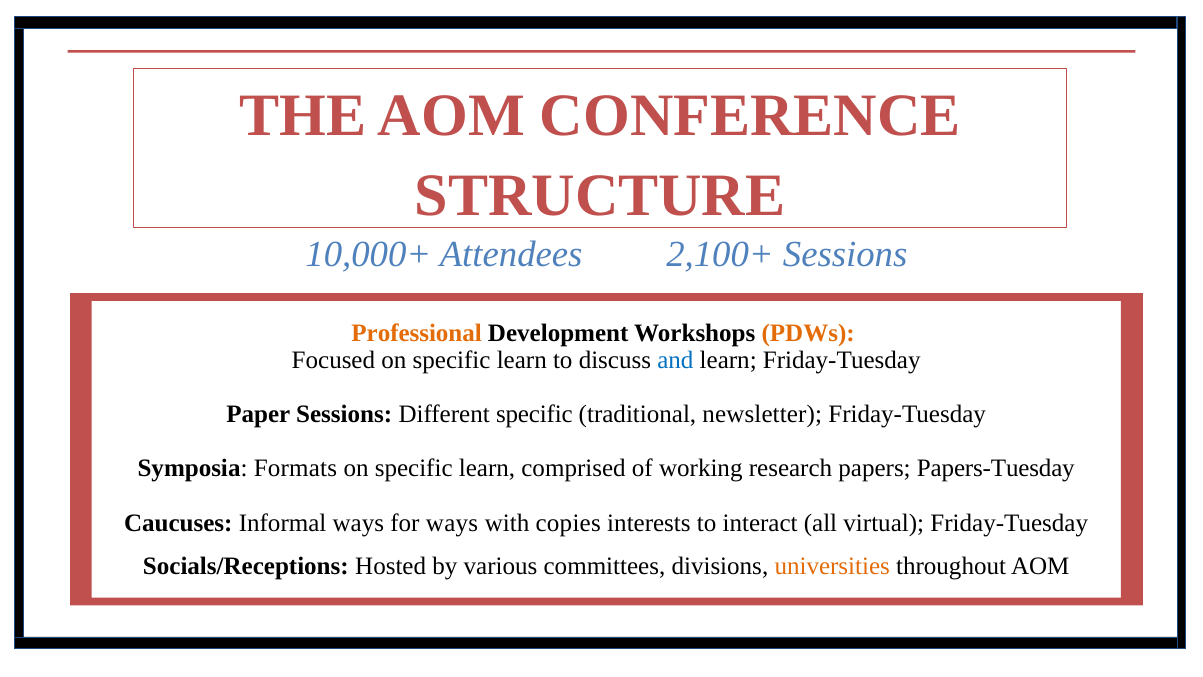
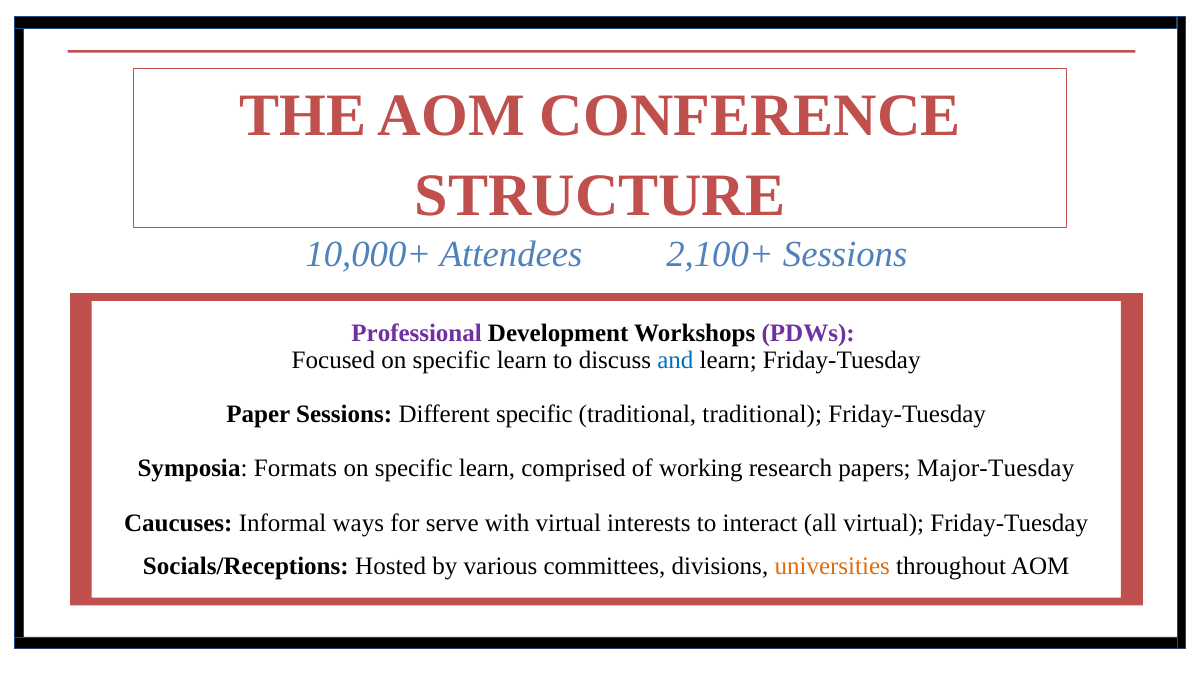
Professional colour: orange -> purple (417, 333)
PDWs colour: orange -> purple (808, 333)
traditional newsletter: newsletter -> traditional (762, 414)
Papers-Tuesday: Papers-Tuesday -> Major-Tuesday (996, 469)
for ways: ways -> serve (452, 523)
with copies: copies -> virtual (568, 523)
